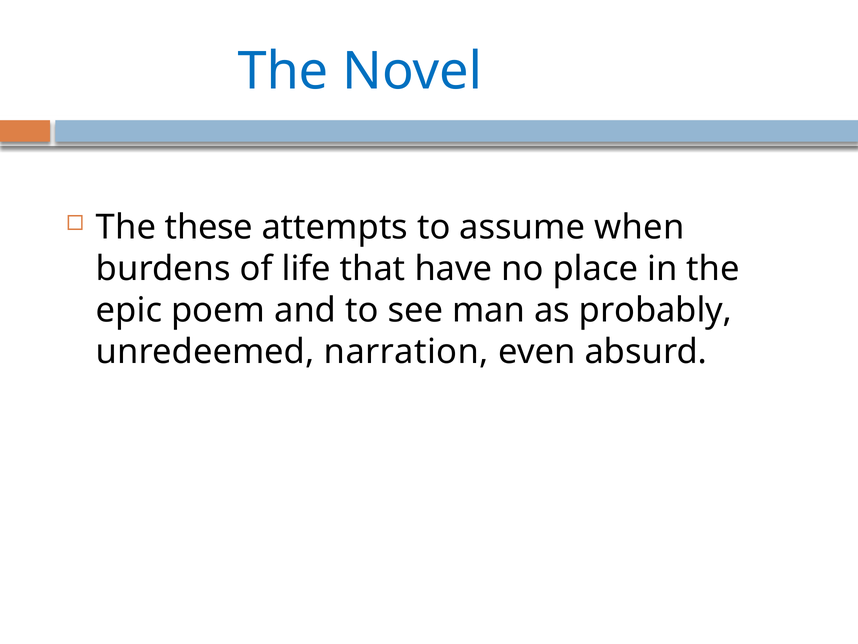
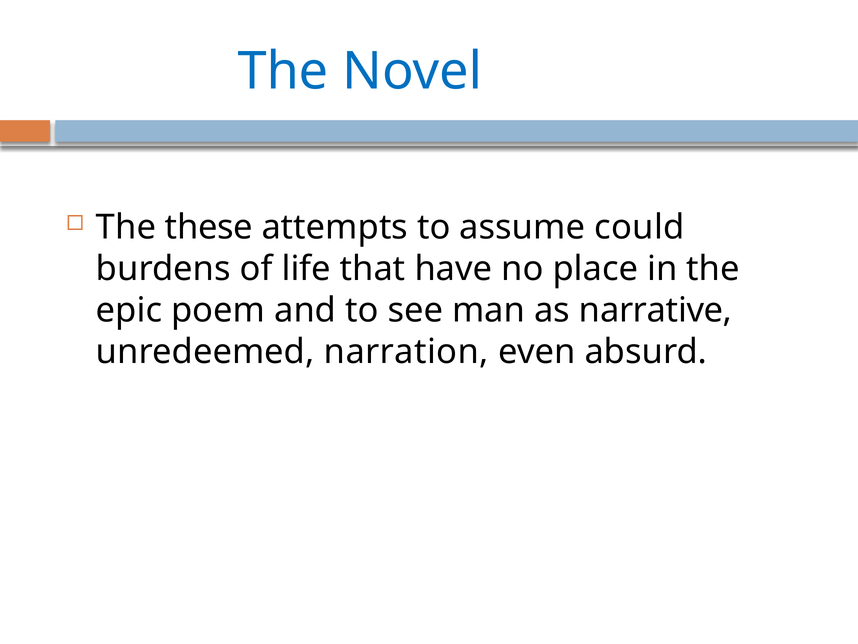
when: when -> could (639, 227)
probably: probably -> narrative (656, 310)
